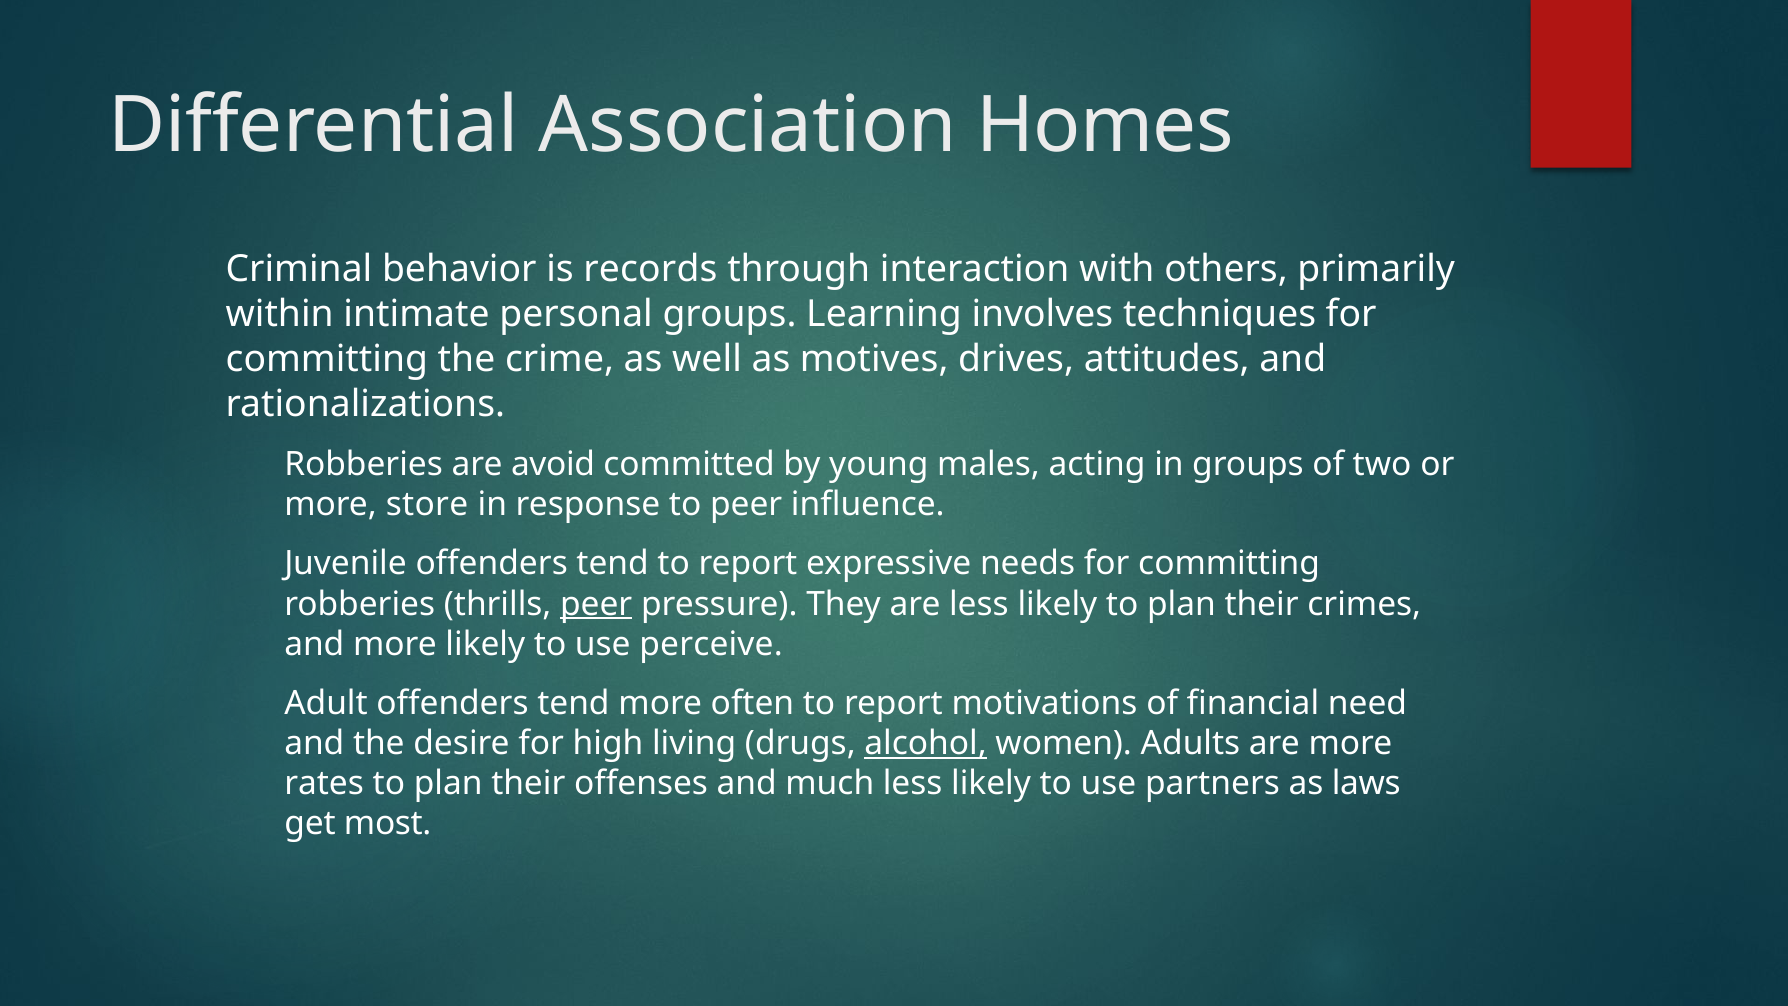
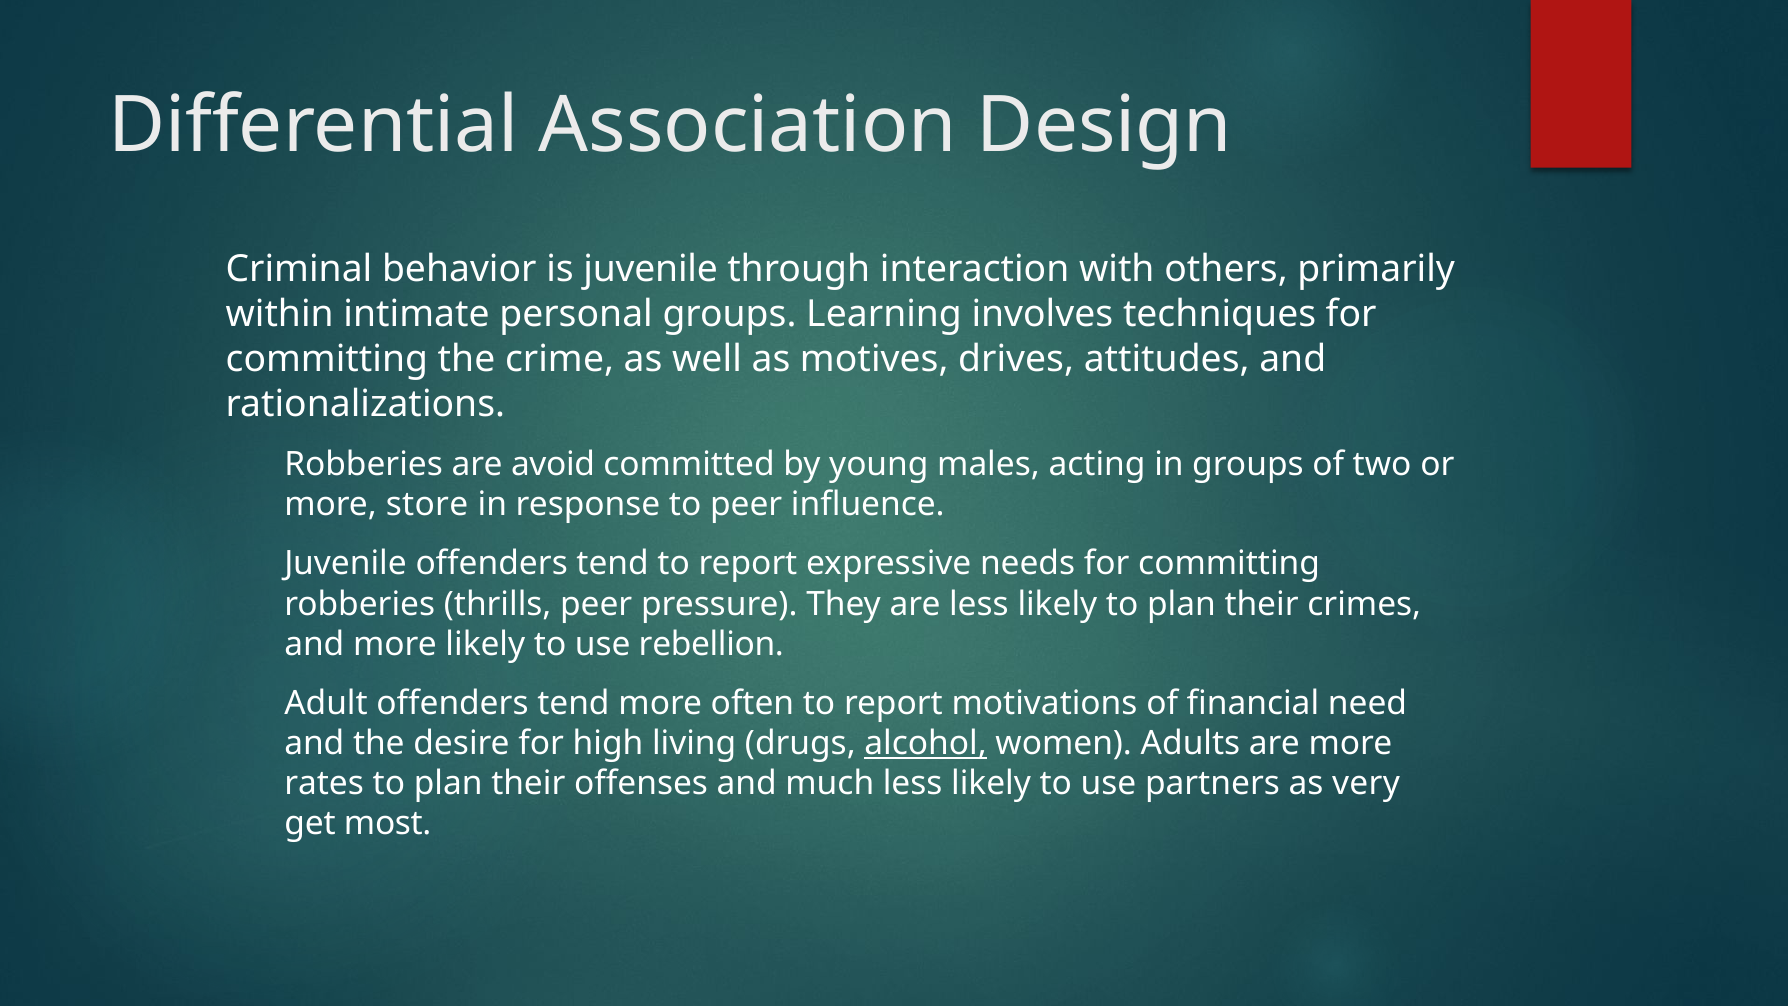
Homes: Homes -> Design (1105, 126)
records: records -> juvenile (651, 270)
peer underline: present -> none (596, 604)
perceive: perceive -> rebellion (711, 644)
laws: laws -> very (1366, 783)
